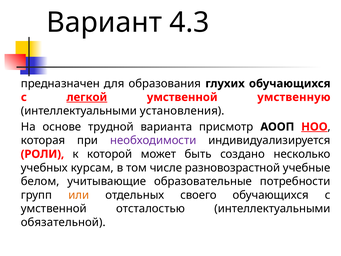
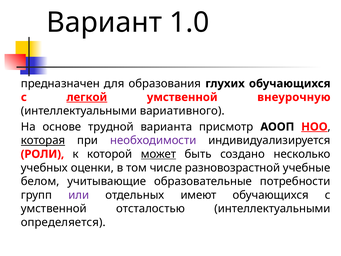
4.3: 4.3 -> 1.0 (189, 22)
умственную: умственную -> внеурочную (294, 97)
установления: установления -> вариативного (182, 111)
которая underline: none -> present (43, 140)
может underline: none -> present (159, 154)
курсам: курсам -> оценки (92, 168)
или colour: orange -> purple (79, 195)
своего: своего -> имеют (199, 195)
обязательной: обязательной -> определяется (63, 222)
